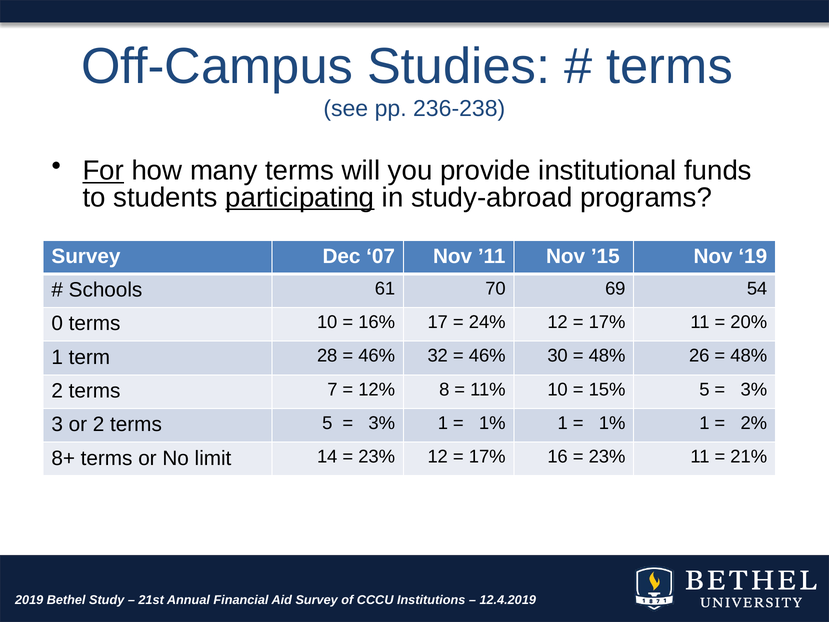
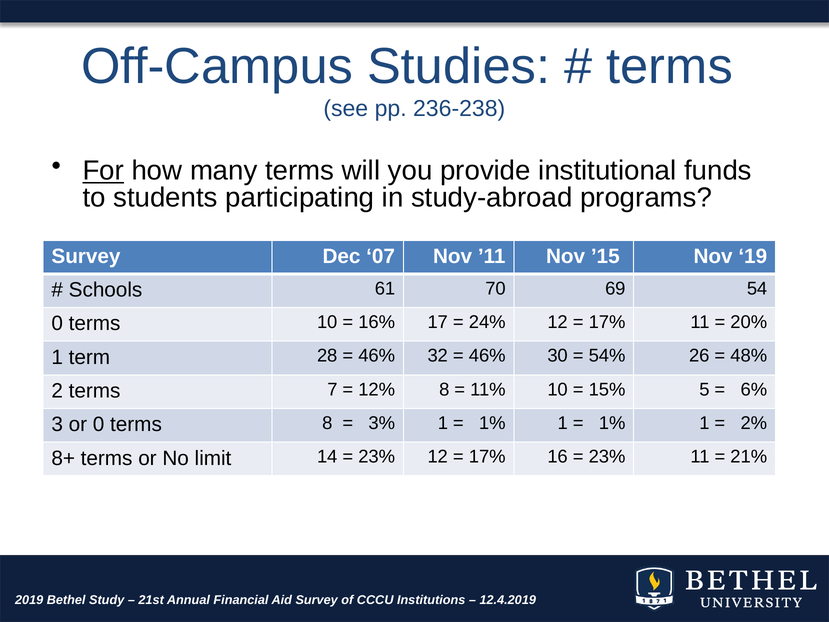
participating underline: present -> none (300, 197)
48%: 48% -> 54% (607, 356)
3%: 3% -> 6% (754, 389)
or 2: 2 -> 0 (99, 424)
terms 5: 5 -> 8 (327, 423)
